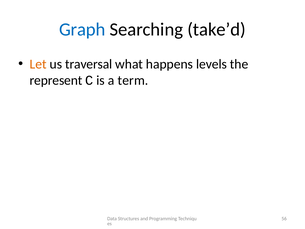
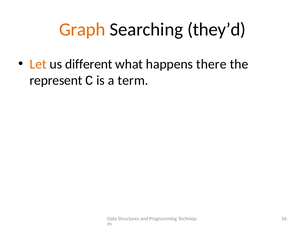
Graph colour: blue -> orange (82, 30)
take’d: take’d -> they’d (217, 30)
traversal: traversal -> different (89, 64)
levels: levels -> there (211, 64)
